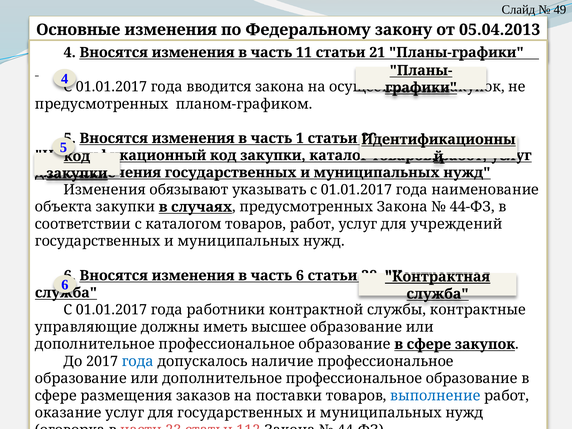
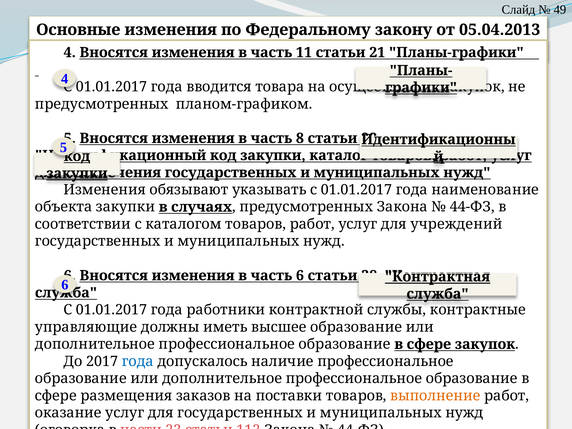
вводится закона: закона -> товара (280, 87)
часть 1: 1 -> 8 (300, 138)
выполнение colour: blue -> orange (435, 396)
